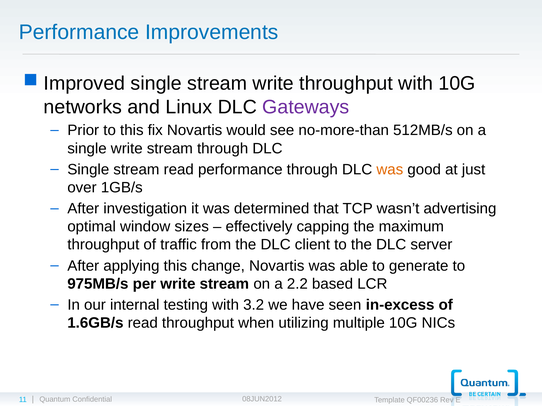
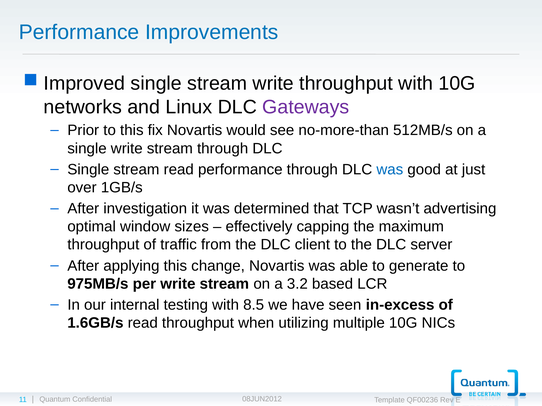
was colour: orange -> blue (390, 170)
2.2: 2.2 -> 3.2 (297, 284)
3.2: 3.2 -> 8.5 (254, 305)
